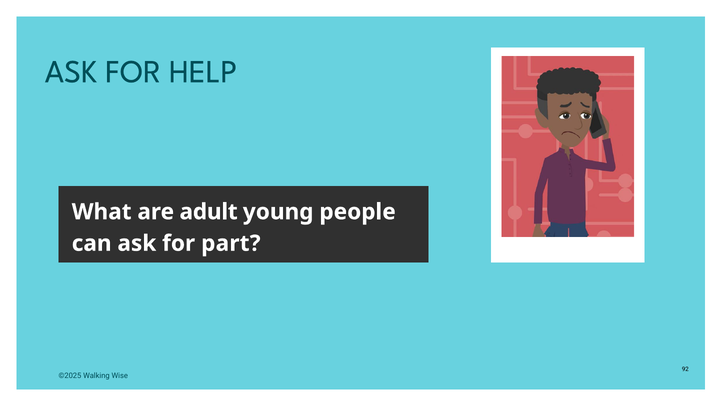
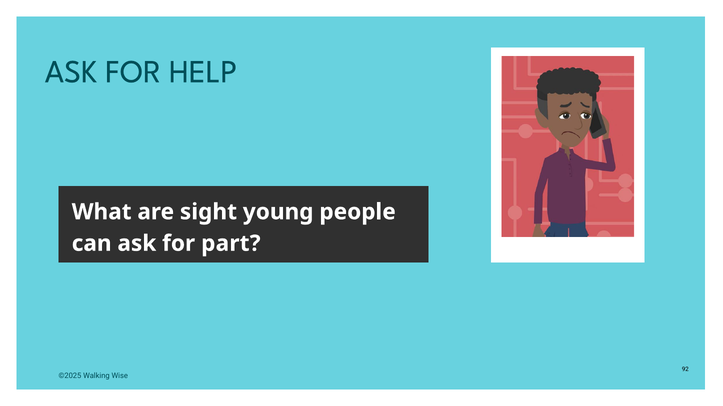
adult: adult -> sight (208, 212)
